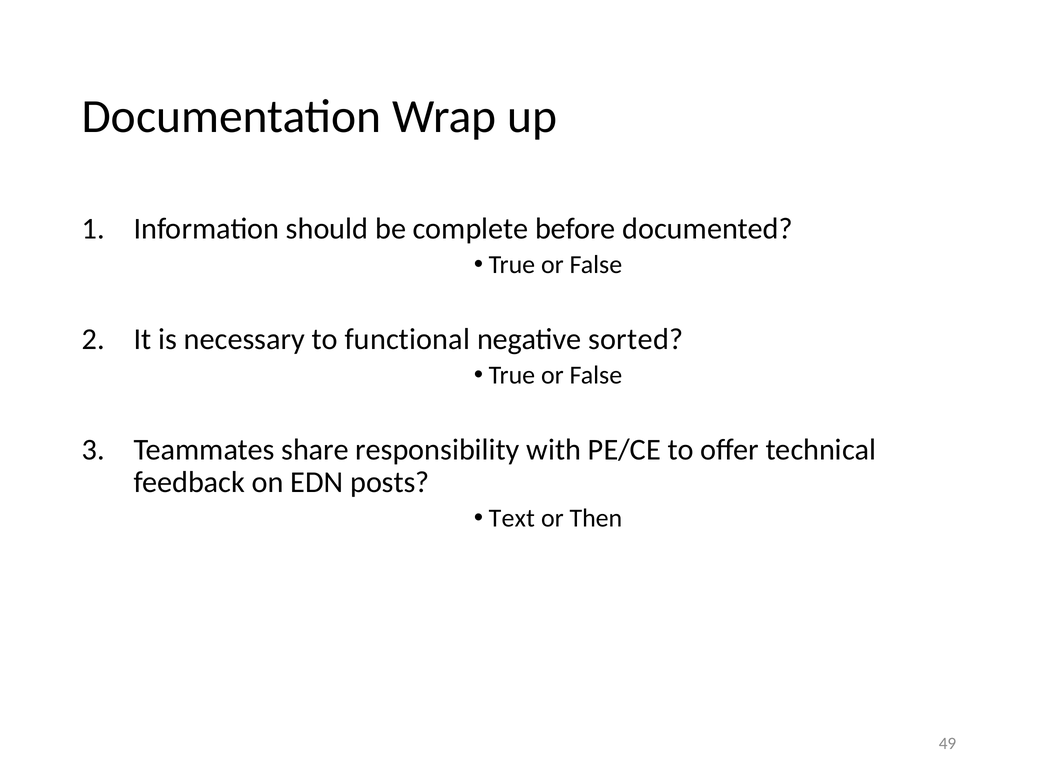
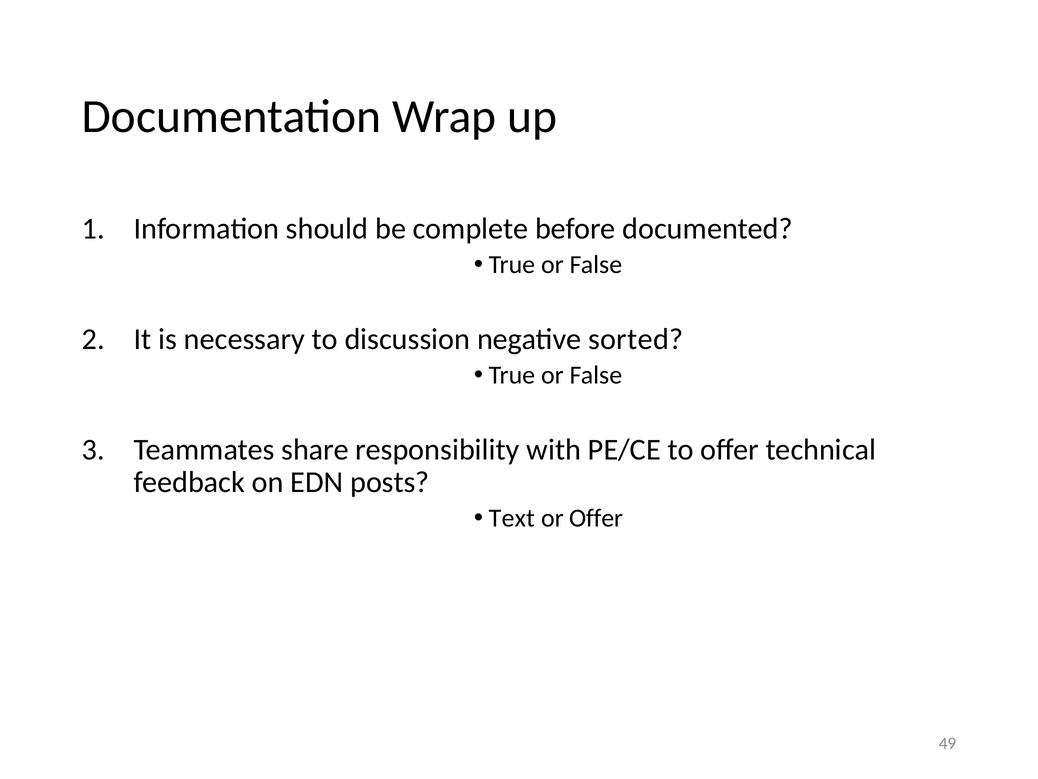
functional: functional -> discussion (407, 339)
or Then: Then -> Offer (596, 518)
